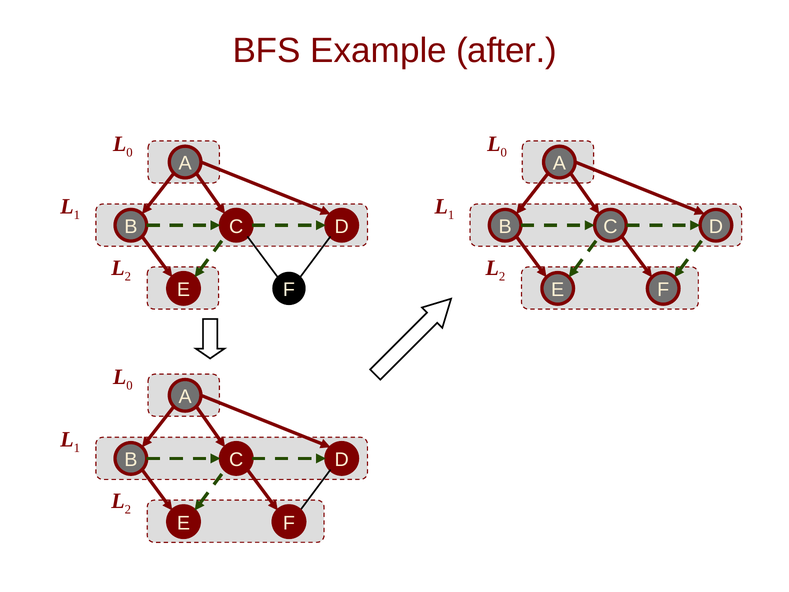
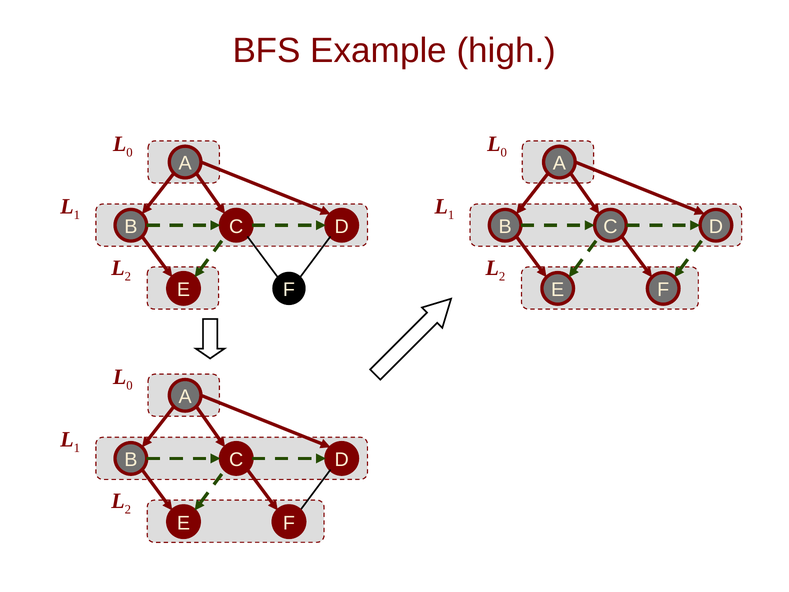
after: after -> high (506, 51)
